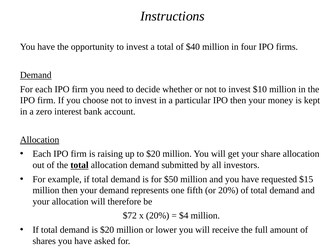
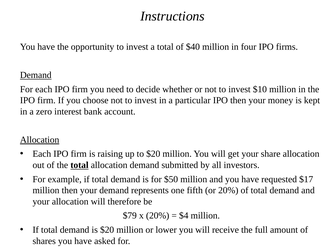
$15: $15 -> $17 (306, 179)
$72: $72 -> $79 (130, 215)
